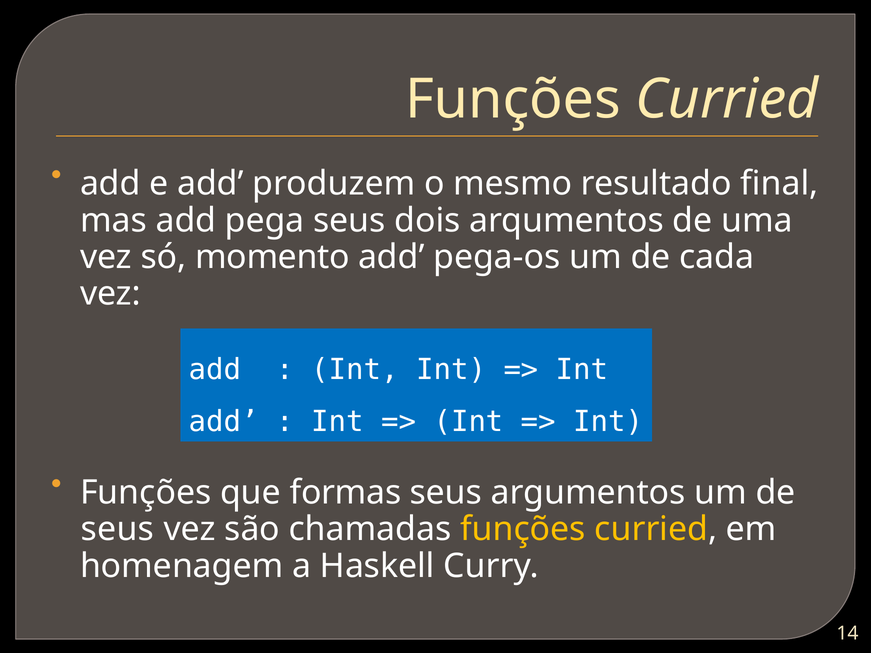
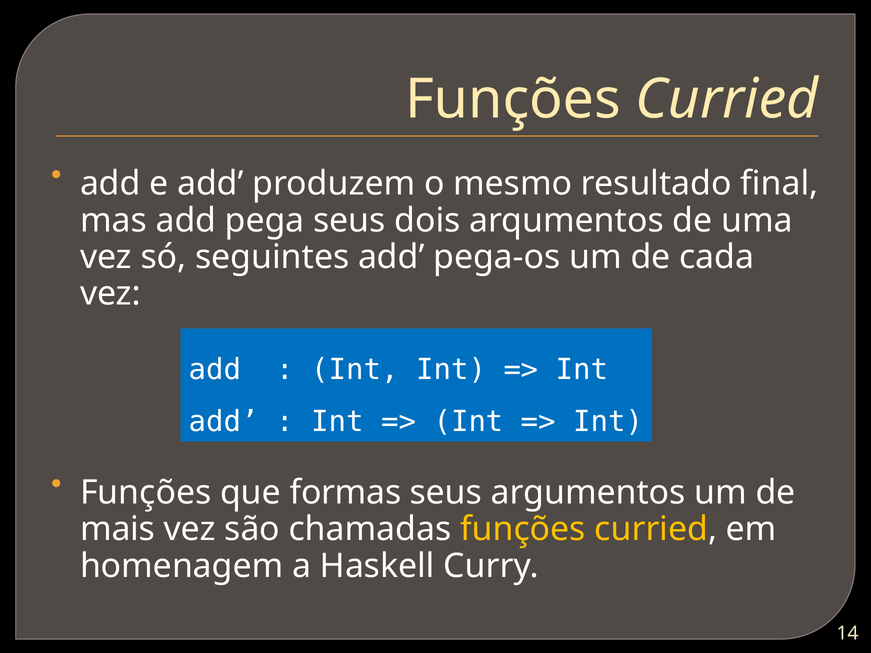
momento: momento -> seguintes (272, 257)
seus: seus -> mais (118, 529)
